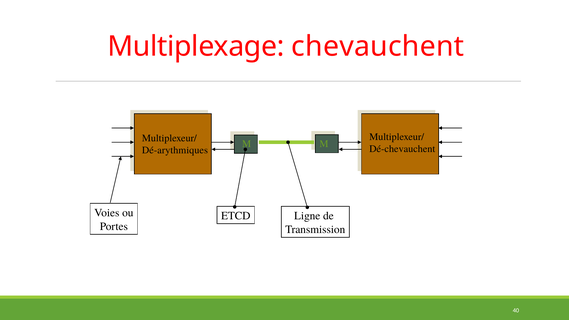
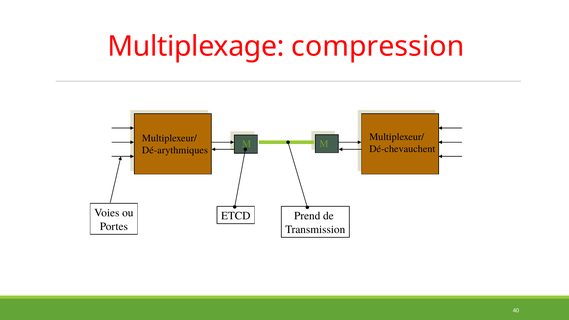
chevauchent: chevauchent -> compression (378, 47)
Ligne: Ligne -> Prend (307, 216)
